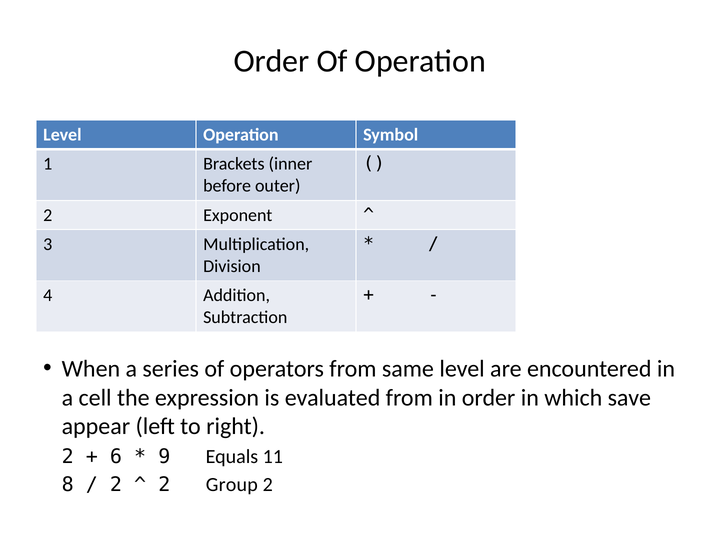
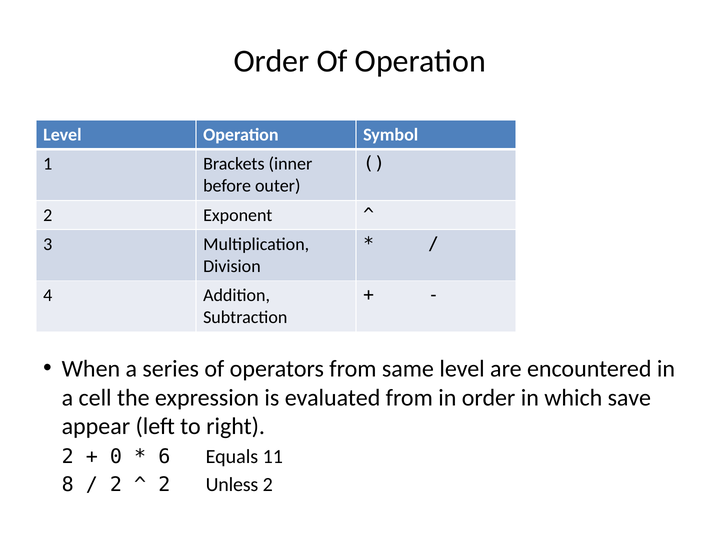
6: 6 -> 0 (116, 457)
9: 9 -> 6 (164, 457)
Group: Group -> Unless (232, 485)
